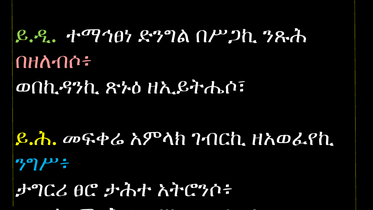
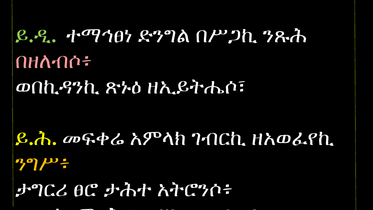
ንግሥ፥ colour: light blue -> yellow (43, 163)
